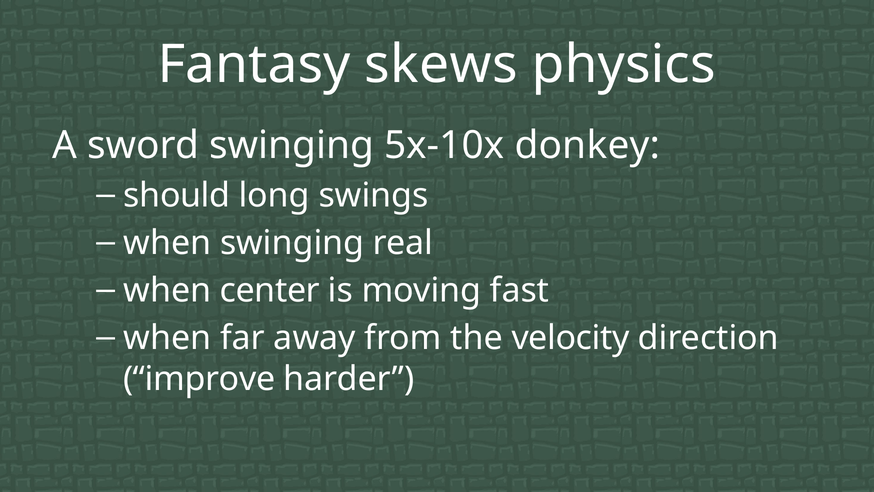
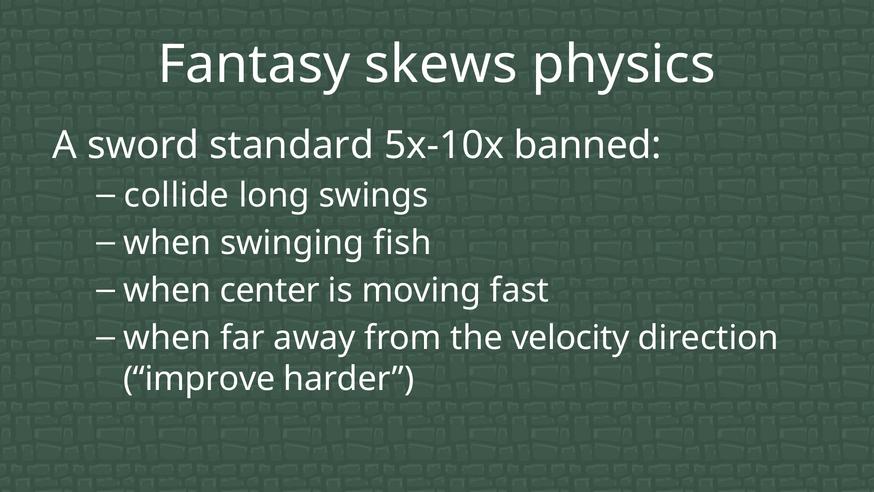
sword swinging: swinging -> standard (292, 145)
donkey: donkey -> banned (588, 145)
should: should -> collide (177, 195)
real: real -> fish (402, 243)
